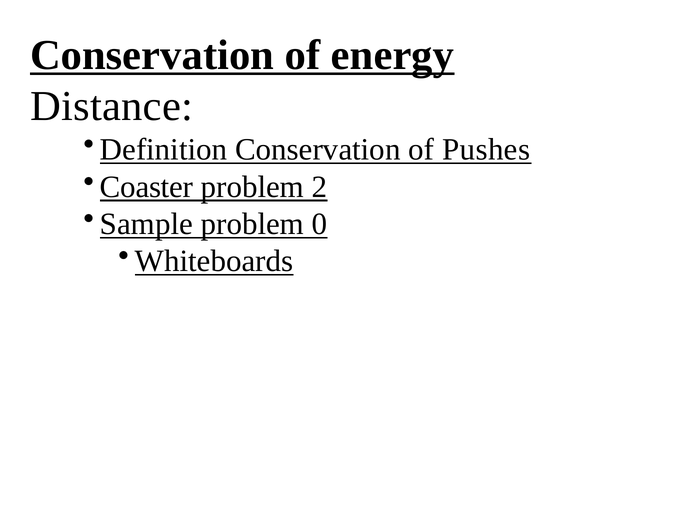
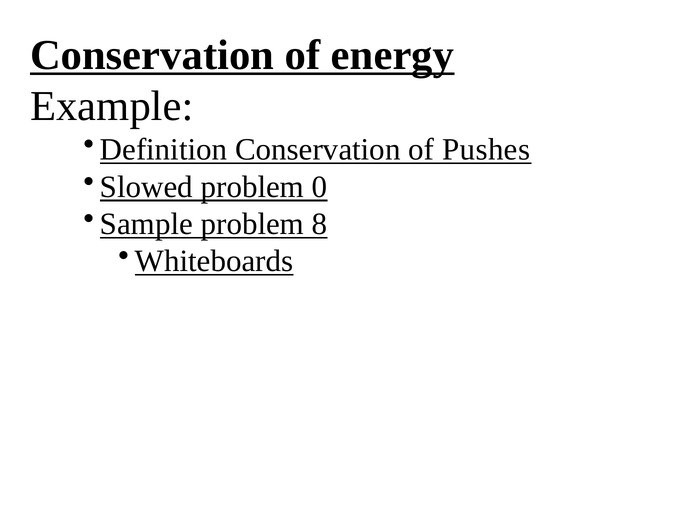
Distance: Distance -> Example (112, 106)
Coaster: Coaster -> Slowed (146, 187)
2: 2 -> 0 (320, 187)
0: 0 -> 8 (320, 224)
